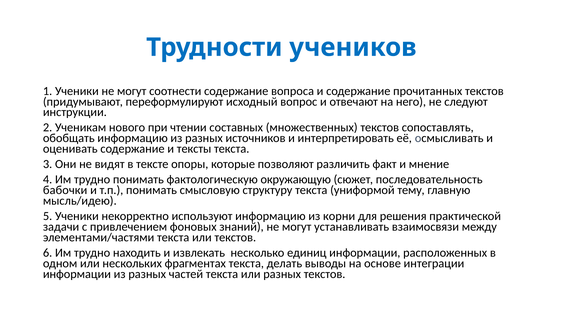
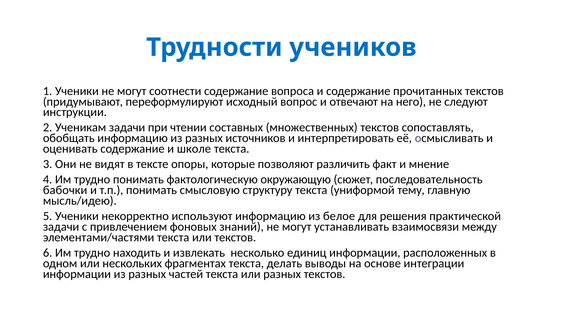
Ученикам нового: нового -> задачи (127, 127)
тексты: тексты -> школе (194, 149)
корни: корни -> белое (339, 216)
